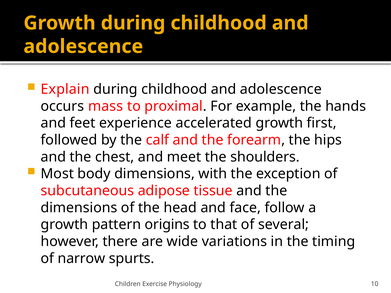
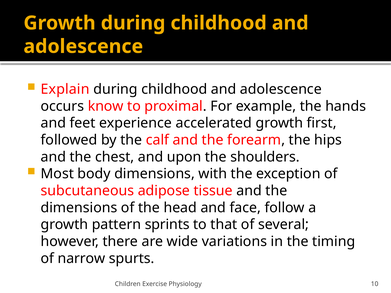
mass: mass -> know (106, 106)
meet: meet -> upon (184, 157)
origins: origins -> sprints (167, 225)
